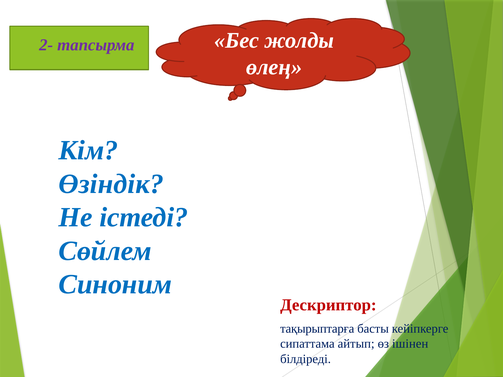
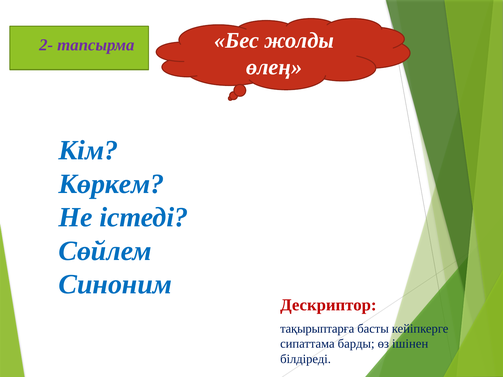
Өзіндік: Өзіндік -> Көркем (111, 184)
айтып: айтып -> барды (356, 344)
